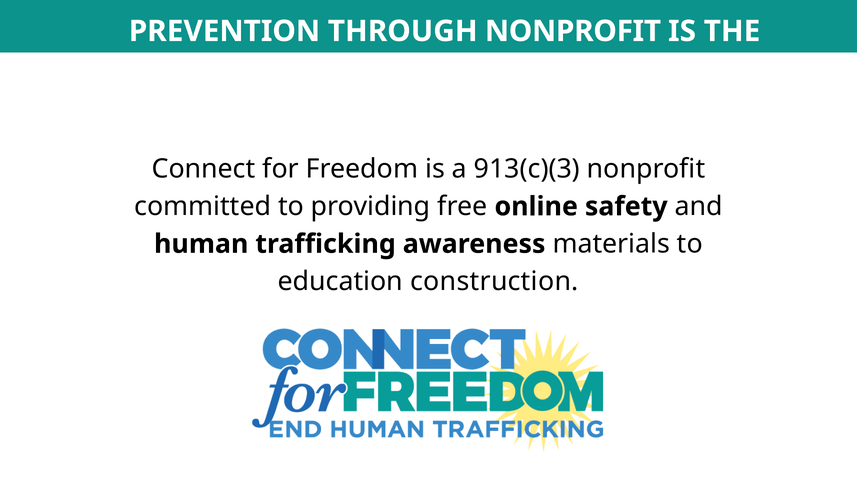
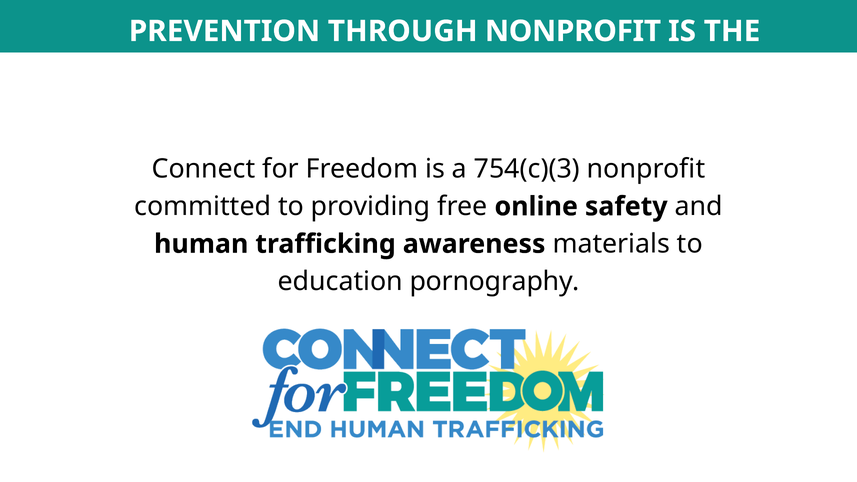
913(c)(3: 913(c)(3 -> 754(c)(3 (527, 169)
construction: construction -> pornography (495, 282)
